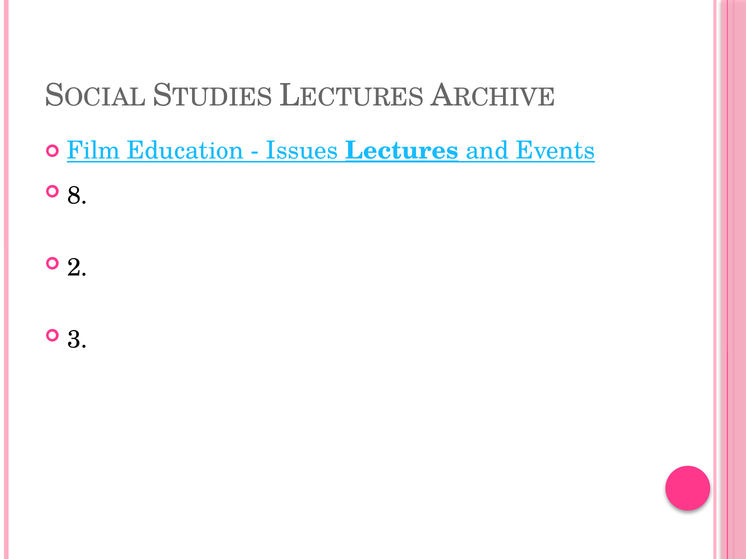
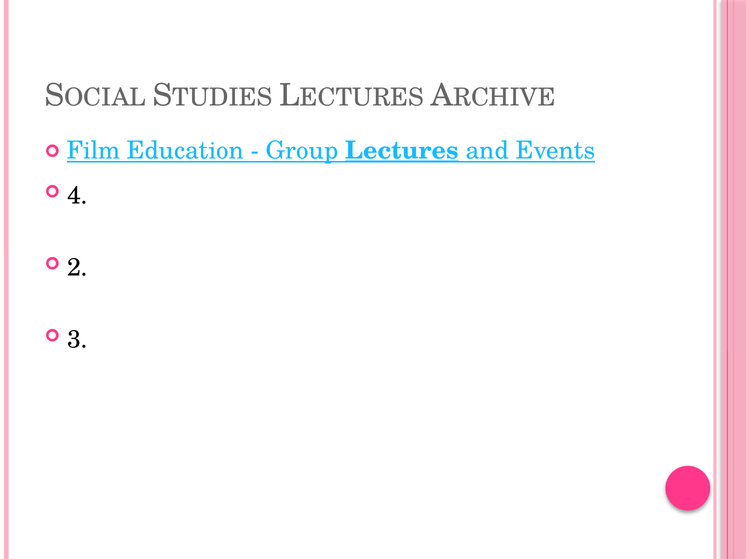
Issues: Issues -> Group (302, 151)
8: 8 -> 4 (77, 196)
